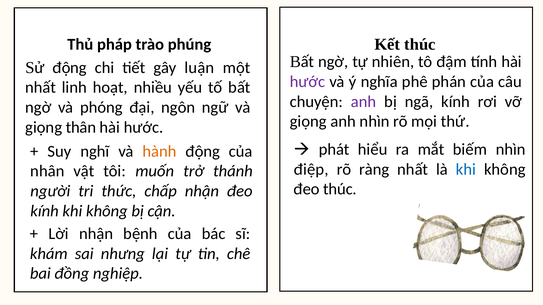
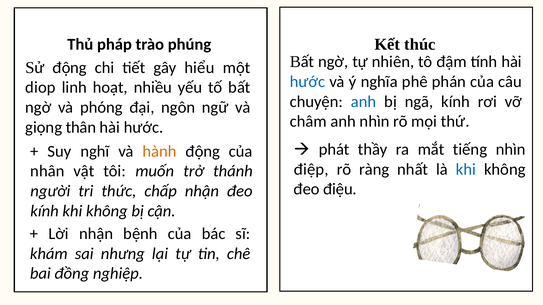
luận: luận -> hiểu (199, 68)
hước colour: purple -> blue (307, 82)
nhất: nhất -> diop (40, 88)
anh colour: purple -> blue (364, 102)
giọng: giọng -> châm (308, 122)
hiểu: hiểu -> thầy (373, 150)
biếm: biếm -> tiếng (470, 150)
đeo thúc: thúc -> điệu (340, 189)
